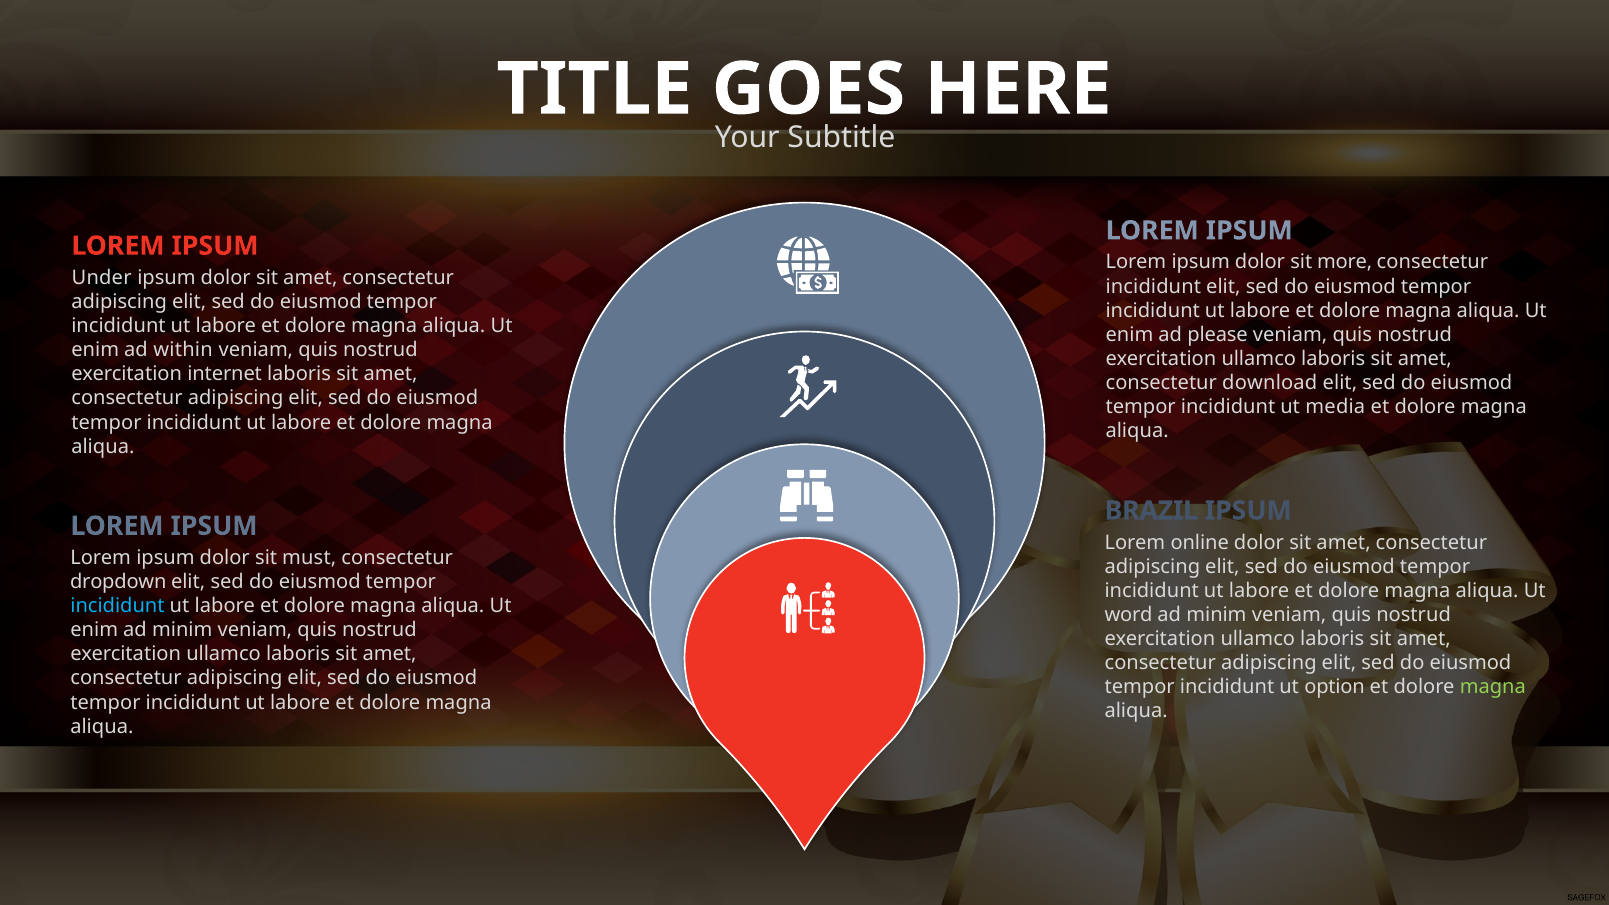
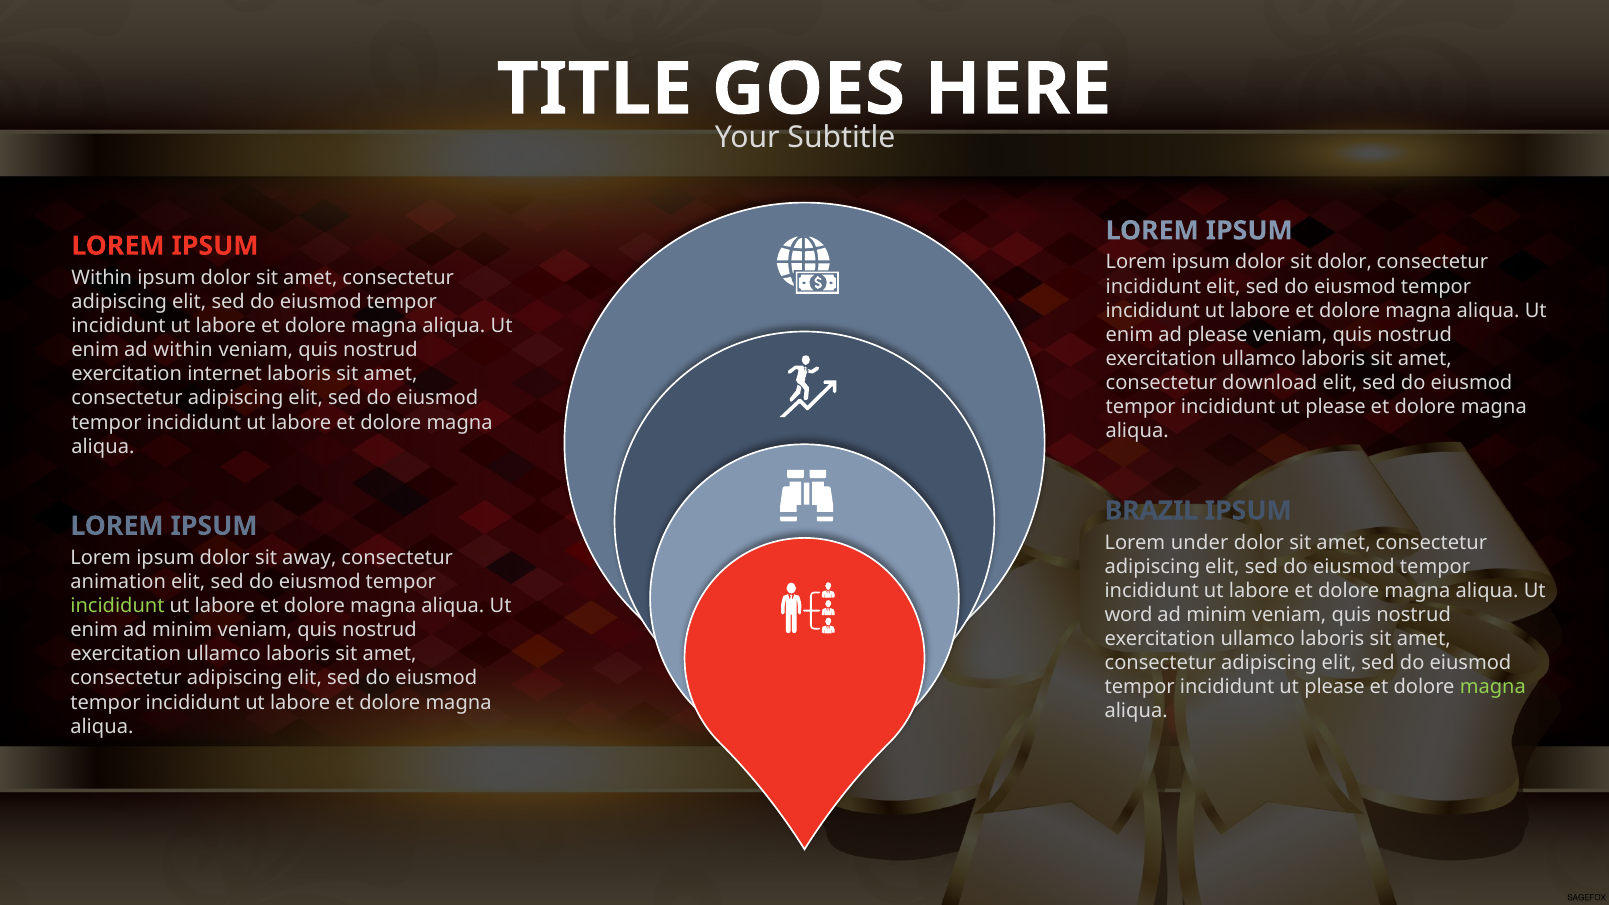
sit more: more -> dolor (1345, 262)
Under: Under -> Within (102, 278)
media: media -> please (1336, 407)
online: online -> under (1200, 542)
must: must -> away (309, 558)
dropdown: dropdown -> animation (118, 582)
incididunt colour: light blue -> light green (117, 606)
option: option -> please (1335, 687)
